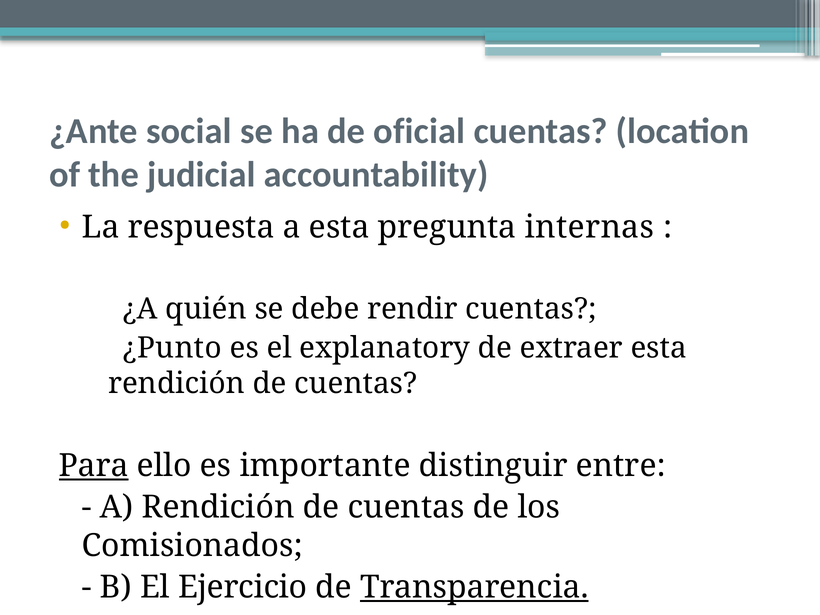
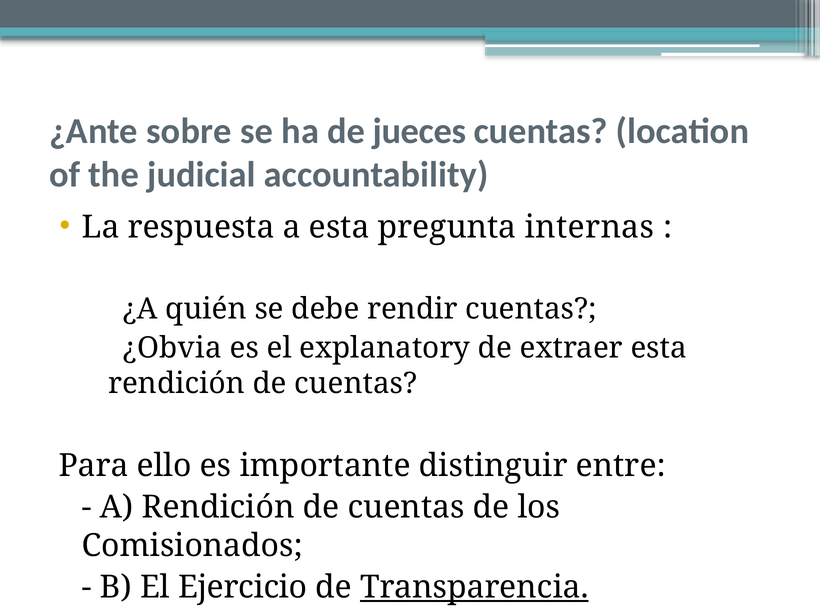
social: social -> sobre (189, 131)
oficial: oficial -> jueces (420, 131)
¿Punto: ¿Punto -> ¿Obvia (172, 348)
Para underline: present -> none (94, 466)
